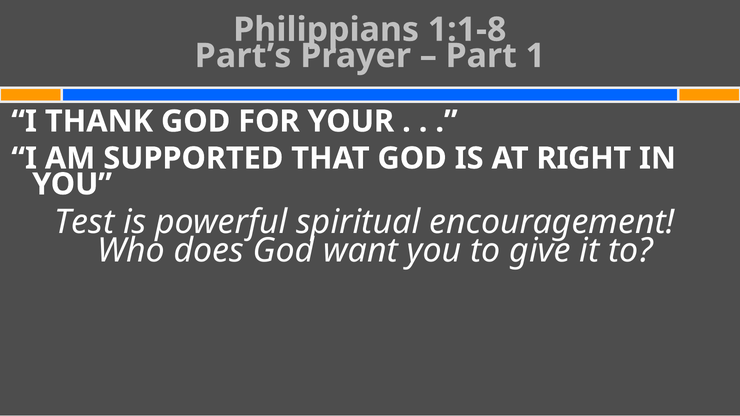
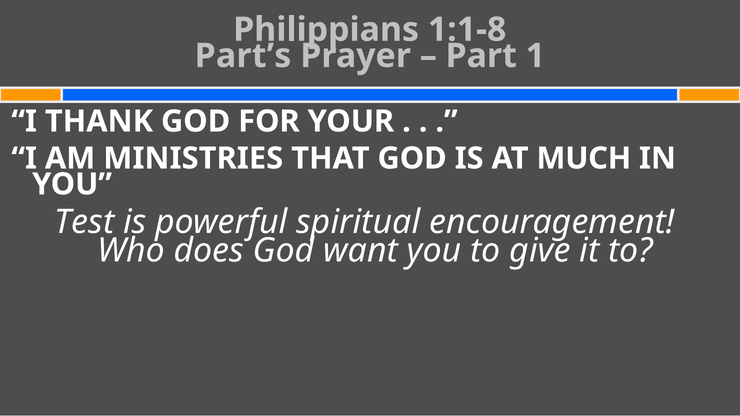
SUPPORTED: SUPPORTED -> MINISTRIES (193, 158)
RIGHT: RIGHT -> MUCH (584, 158)
